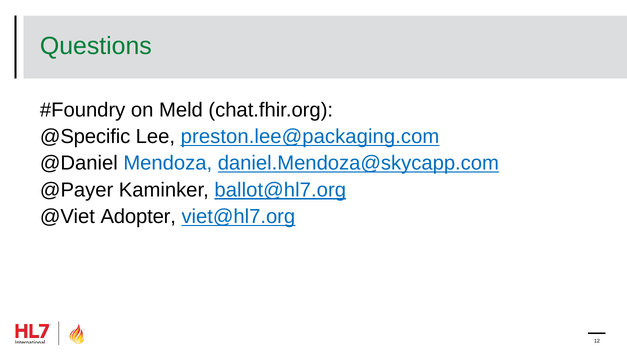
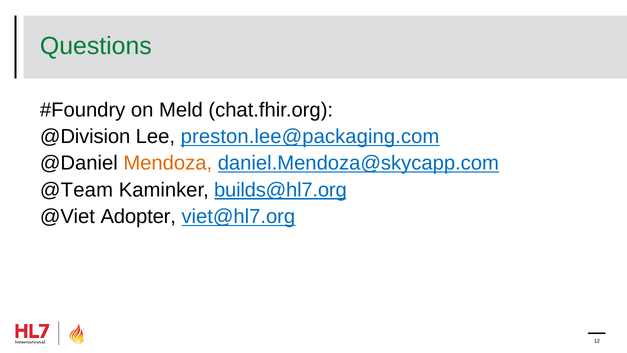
@Specific: @Specific -> @Division (85, 136)
Mendoza colour: blue -> orange (168, 163)
@Payer: @Payer -> @Team (77, 190)
ballot@hl7.org: ballot@hl7.org -> builds@hl7.org (280, 190)
